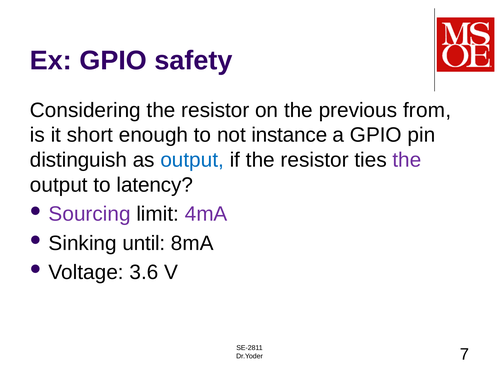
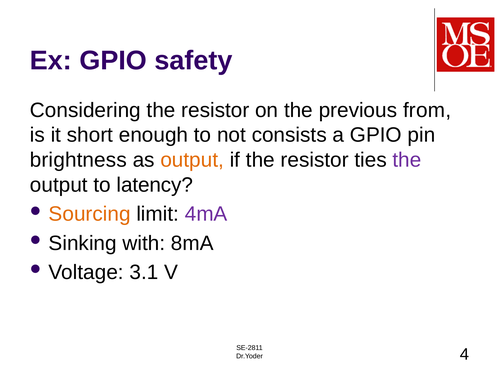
instance: instance -> consists (289, 135)
distinguish: distinguish -> brightness (78, 160)
output colour: blue -> orange (192, 160)
Sourcing colour: purple -> orange (90, 214)
until: until -> with (144, 243)
3.6: 3.6 -> 3.1 (144, 272)
7: 7 -> 4 (464, 355)
